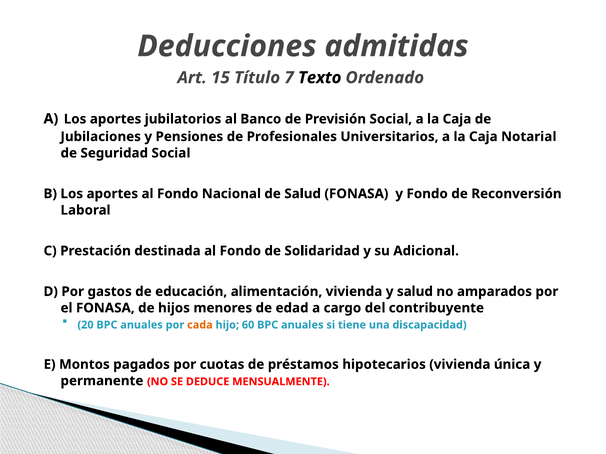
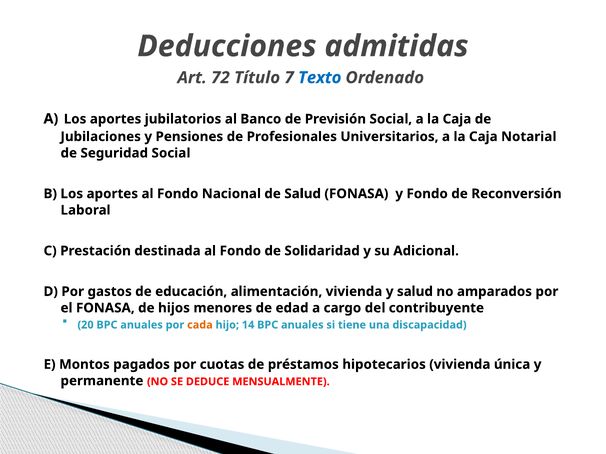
15: 15 -> 72 (221, 78)
Texto colour: black -> blue (320, 78)
60: 60 -> 14 (248, 325)
